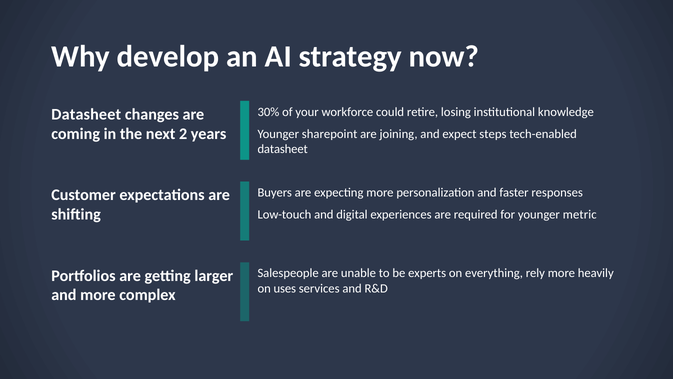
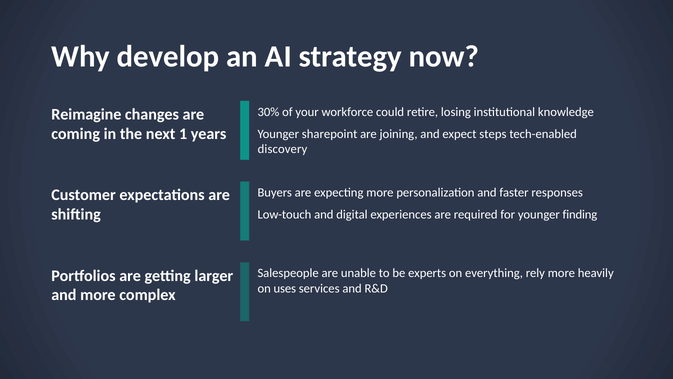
Datasheet: Datasheet -> Reimagine (86, 114)
2: 2 -> 1 (183, 134)
datasheet: datasheet -> discovery (282, 149)
metric: metric -> finding (580, 215)
